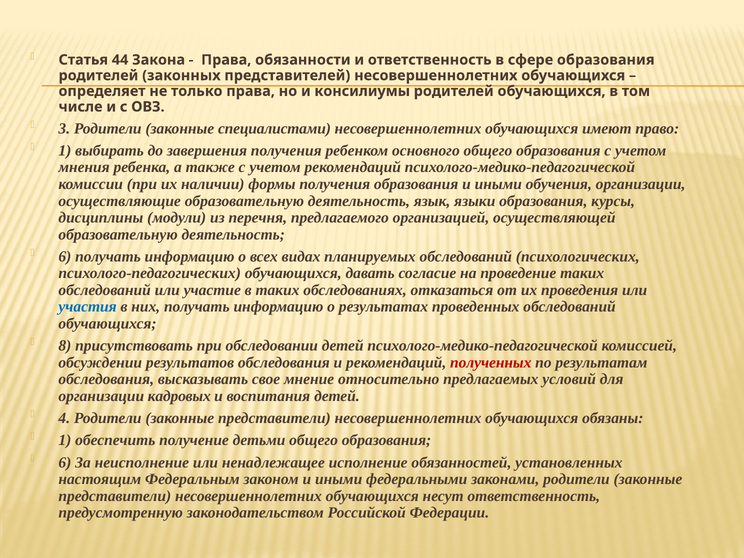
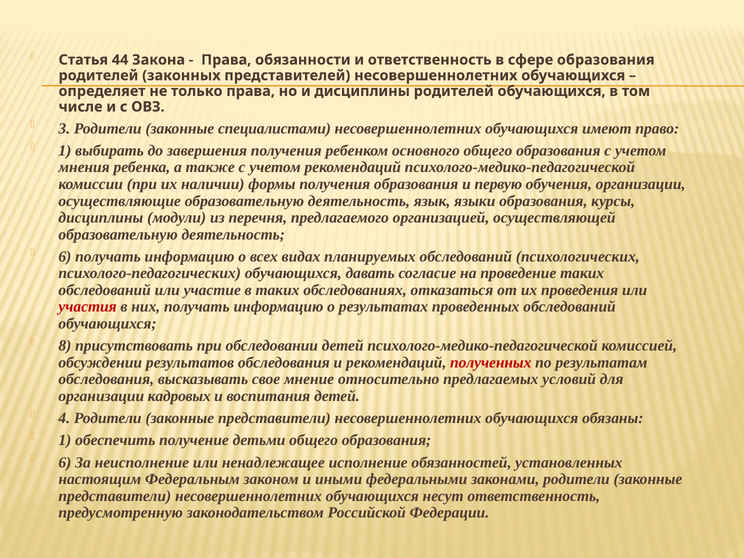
и консилиумы: консилиумы -> дисциплины (362, 91)
образования и иными: иными -> первую (498, 184)
участия colour: blue -> red (88, 307)
